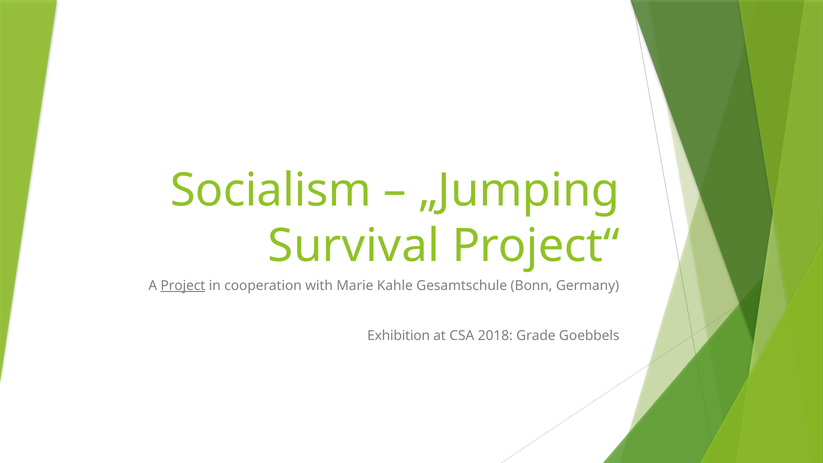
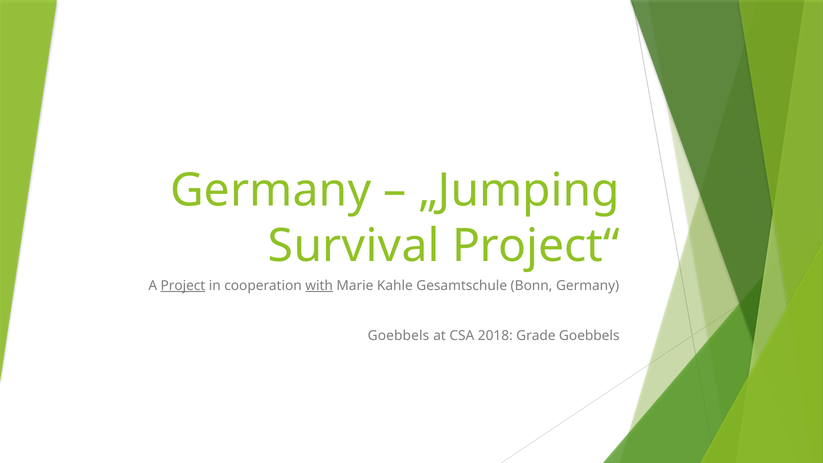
Socialism: Socialism -> Germany (271, 190)
with underline: none -> present (319, 286)
Exhibition: Exhibition -> Goebbels (398, 336)
